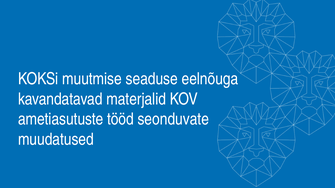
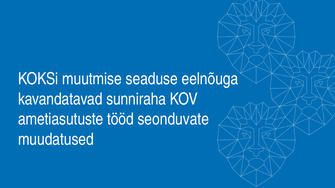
materjalid: materjalid -> sunniraha (136, 99)
